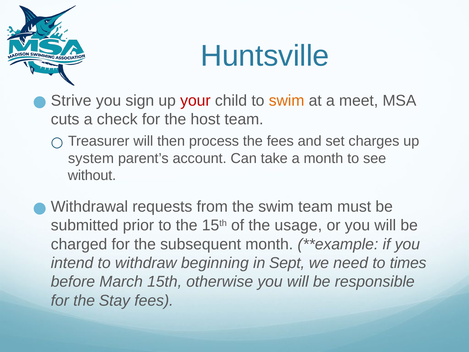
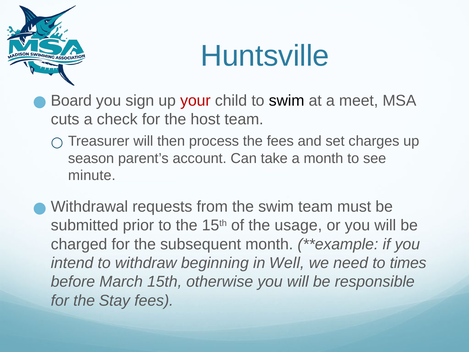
Strive: Strive -> Board (71, 101)
swim colour: orange -> black (287, 101)
system: system -> season (91, 158)
without: without -> minute (92, 175)
Sept: Sept -> Well (287, 263)
